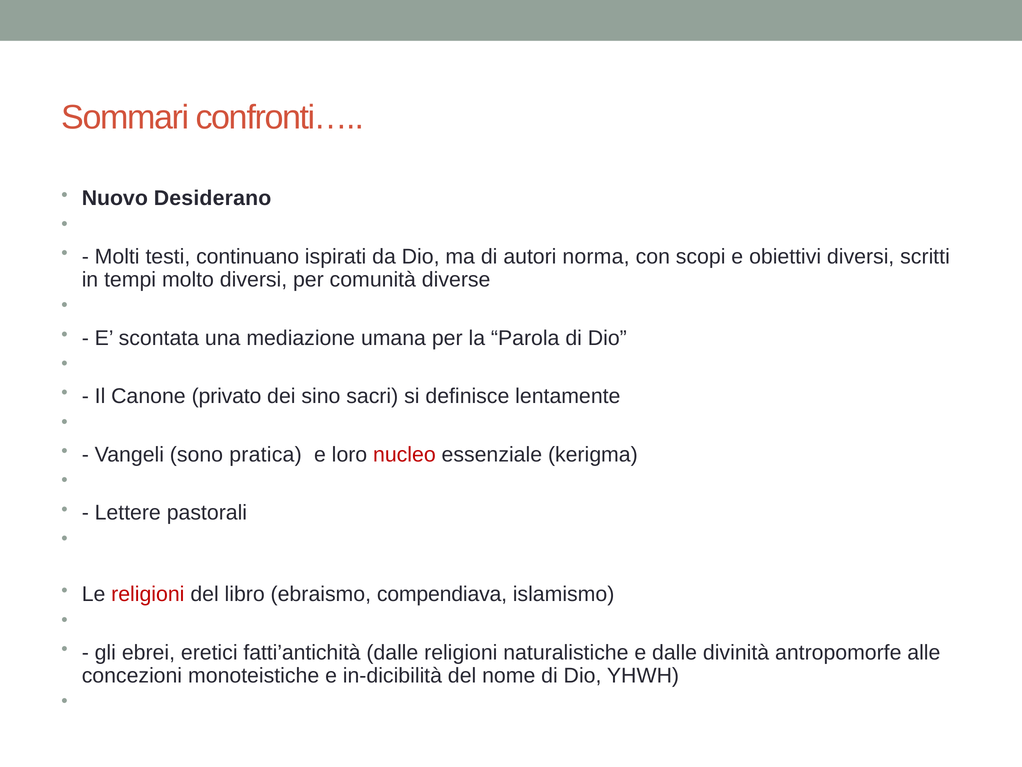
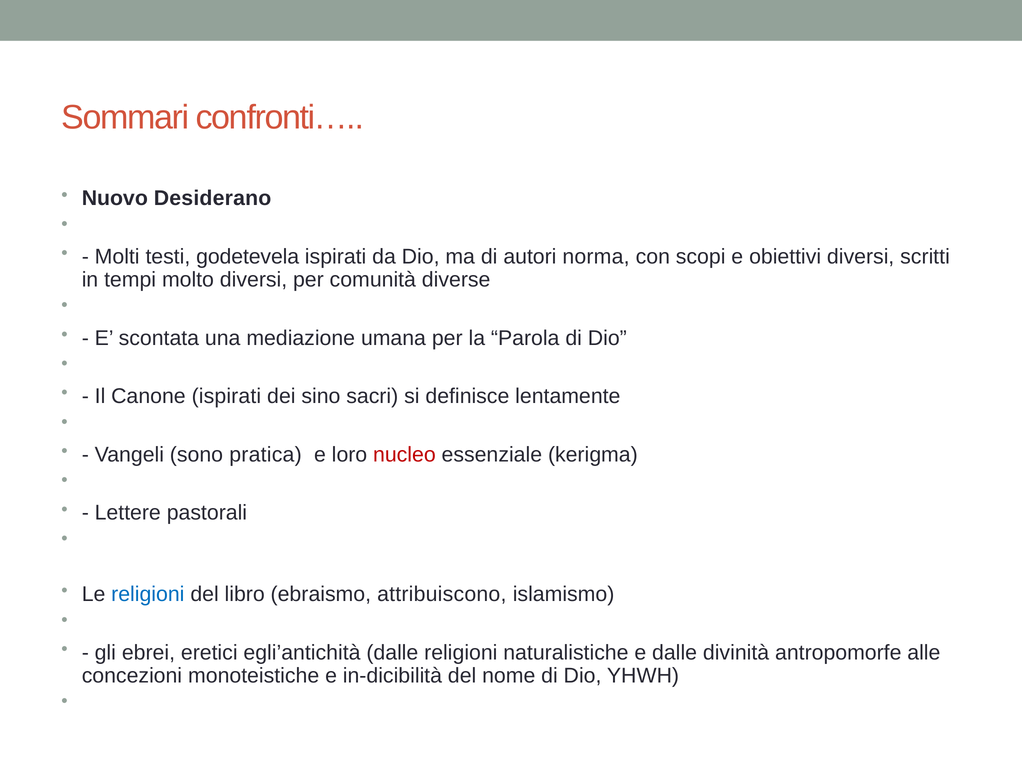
continuano: continuano -> godetevela (248, 256)
Canone privato: privato -> ispirati (226, 396)
religioni colour: red -> blue (148, 594)
compendiava: compendiava -> attribuiscono (442, 594)
fatti’antichità: fatti’antichità -> egli’antichità (302, 652)
